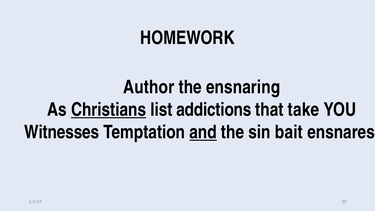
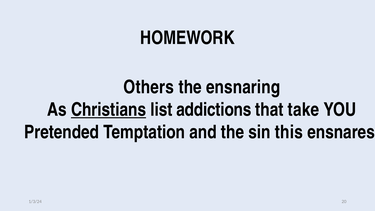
Author: Author -> Others (149, 87)
Witnesses: Witnesses -> Pretended (62, 132)
and underline: present -> none (203, 132)
bait: bait -> this (289, 132)
